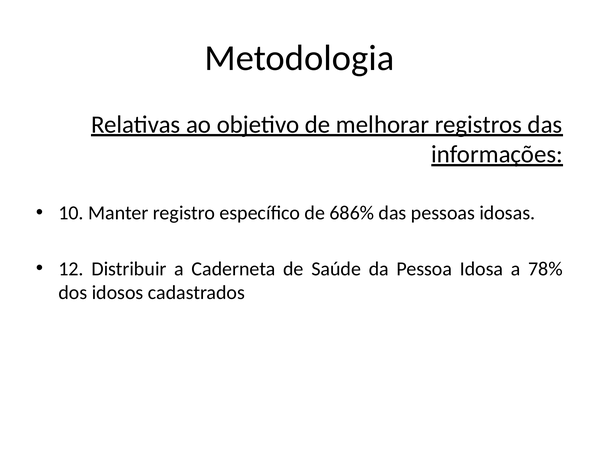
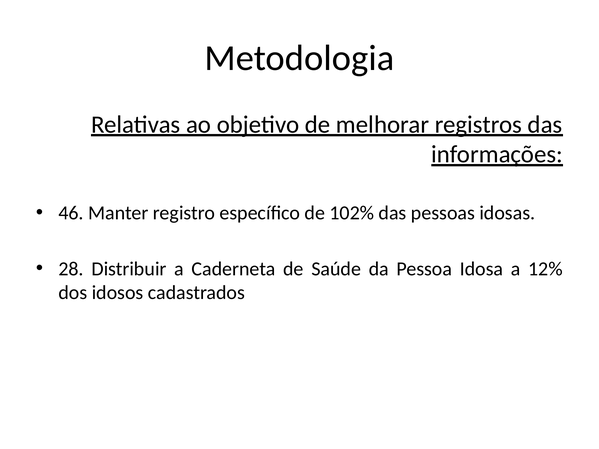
10: 10 -> 46 (71, 213)
686%: 686% -> 102% (352, 213)
12: 12 -> 28 (71, 269)
78%: 78% -> 12% (545, 269)
